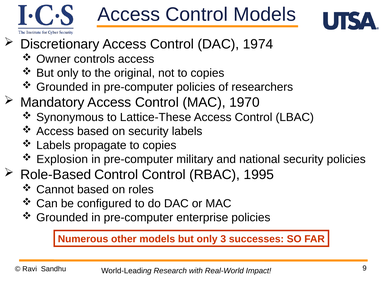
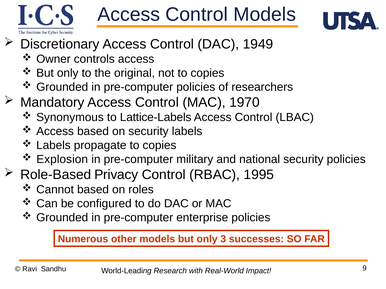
1974: 1974 -> 1949 (258, 44)
Lattice-These: Lattice-These -> Lattice-Labels (156, 118)
Role-Based Control: Control -> Privacy (116, 175)
